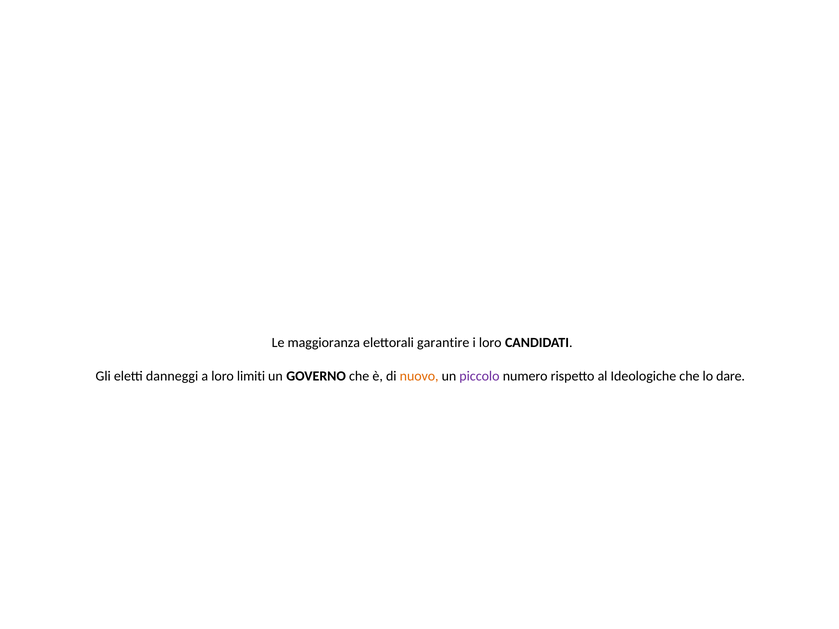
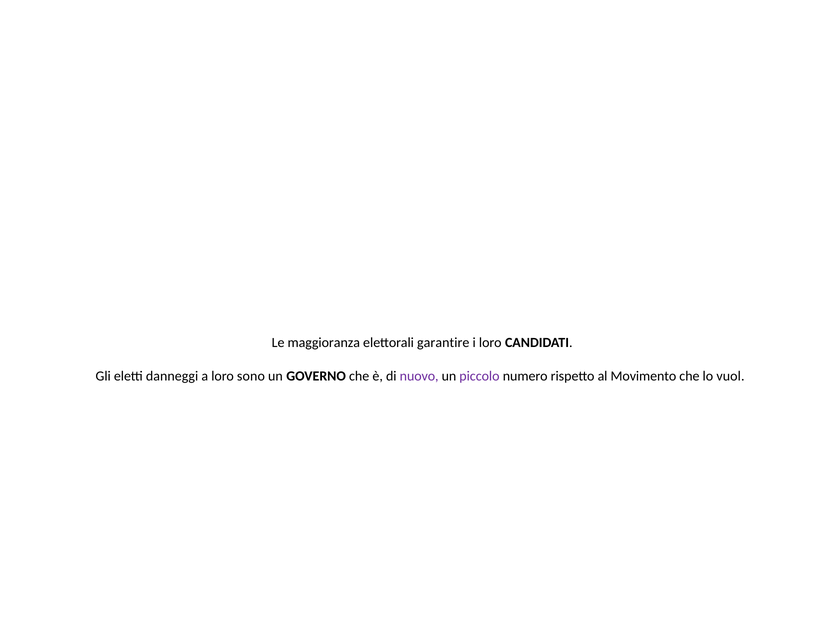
limiti: limiti -> sono (251, 377)
nuovo colour: orange -> purple (419, 377)
Ideologiche: Ideologiche -> Movimento (643, 377)
dare: dare -> vuol (730, 377)
